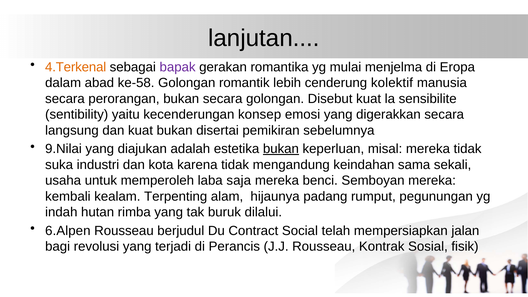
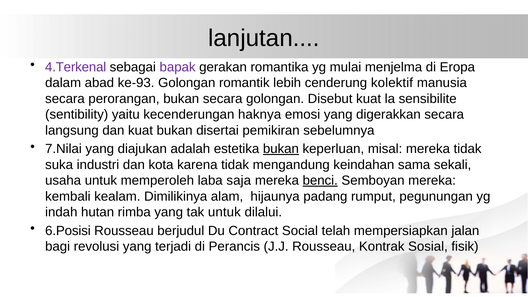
4.Terkenal colour: orange -> purple (76, 67)
ke-58: ke-58 -> ke-93 (136, 83)
konsep: konsep -> haknya (260, 115)
9.Nilai: 9.Nilai -> 7.Nilai (63, 149)
benci underline: none -> present (320, 181)
Terpenting: Terpenting -> Dimilikinya (176, 196)
tak buruk: buruk -> untuk (224, 212)
6.Alpen: 6.Alpen -> 6.Posisi (68, 231)
